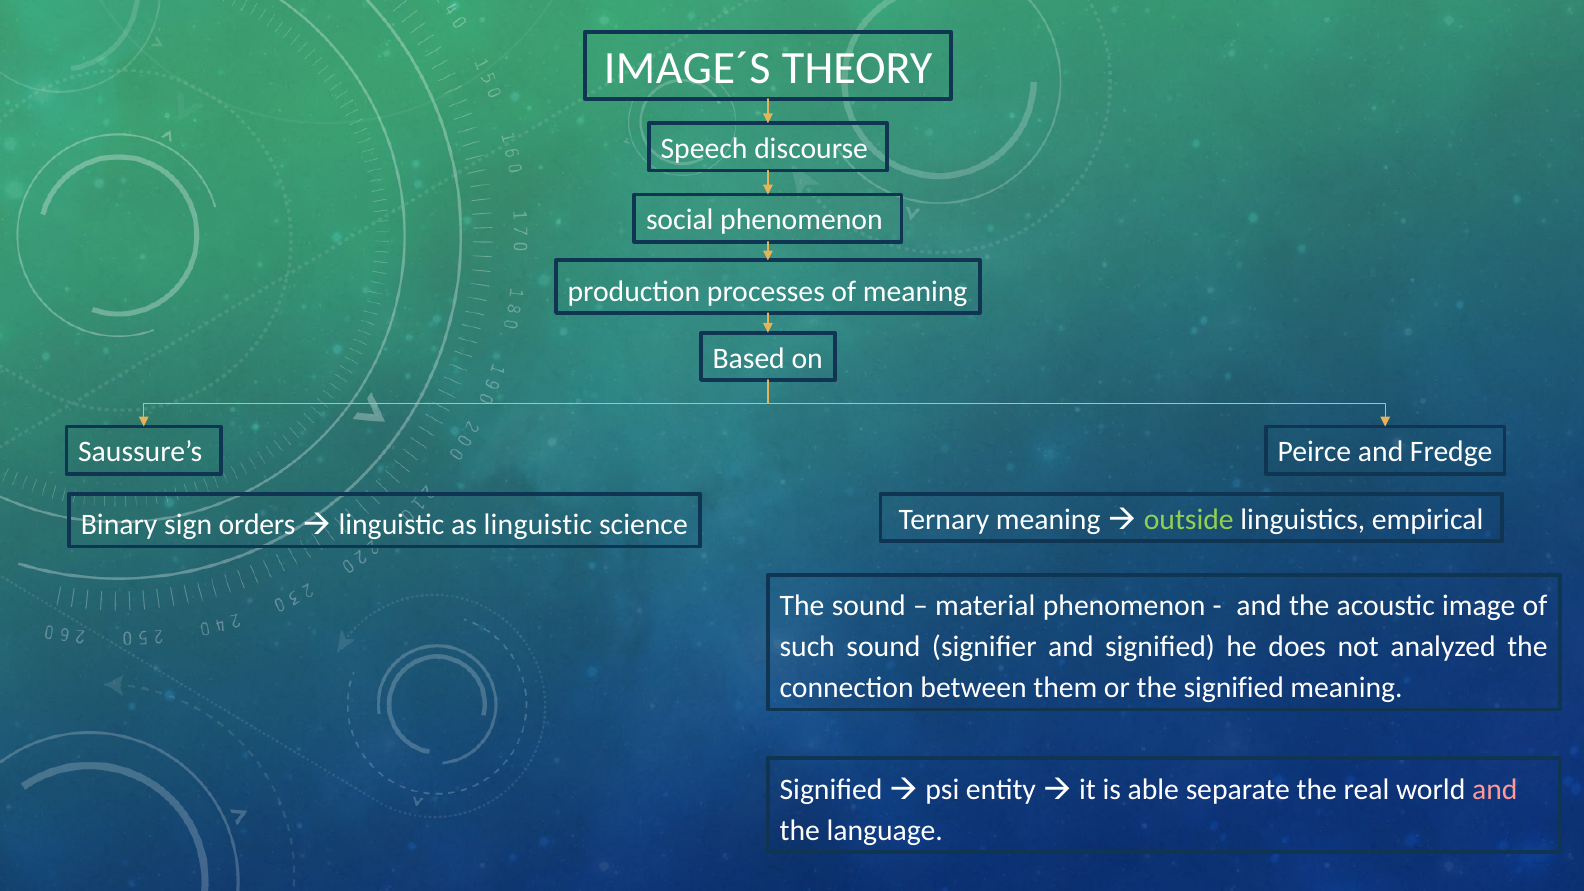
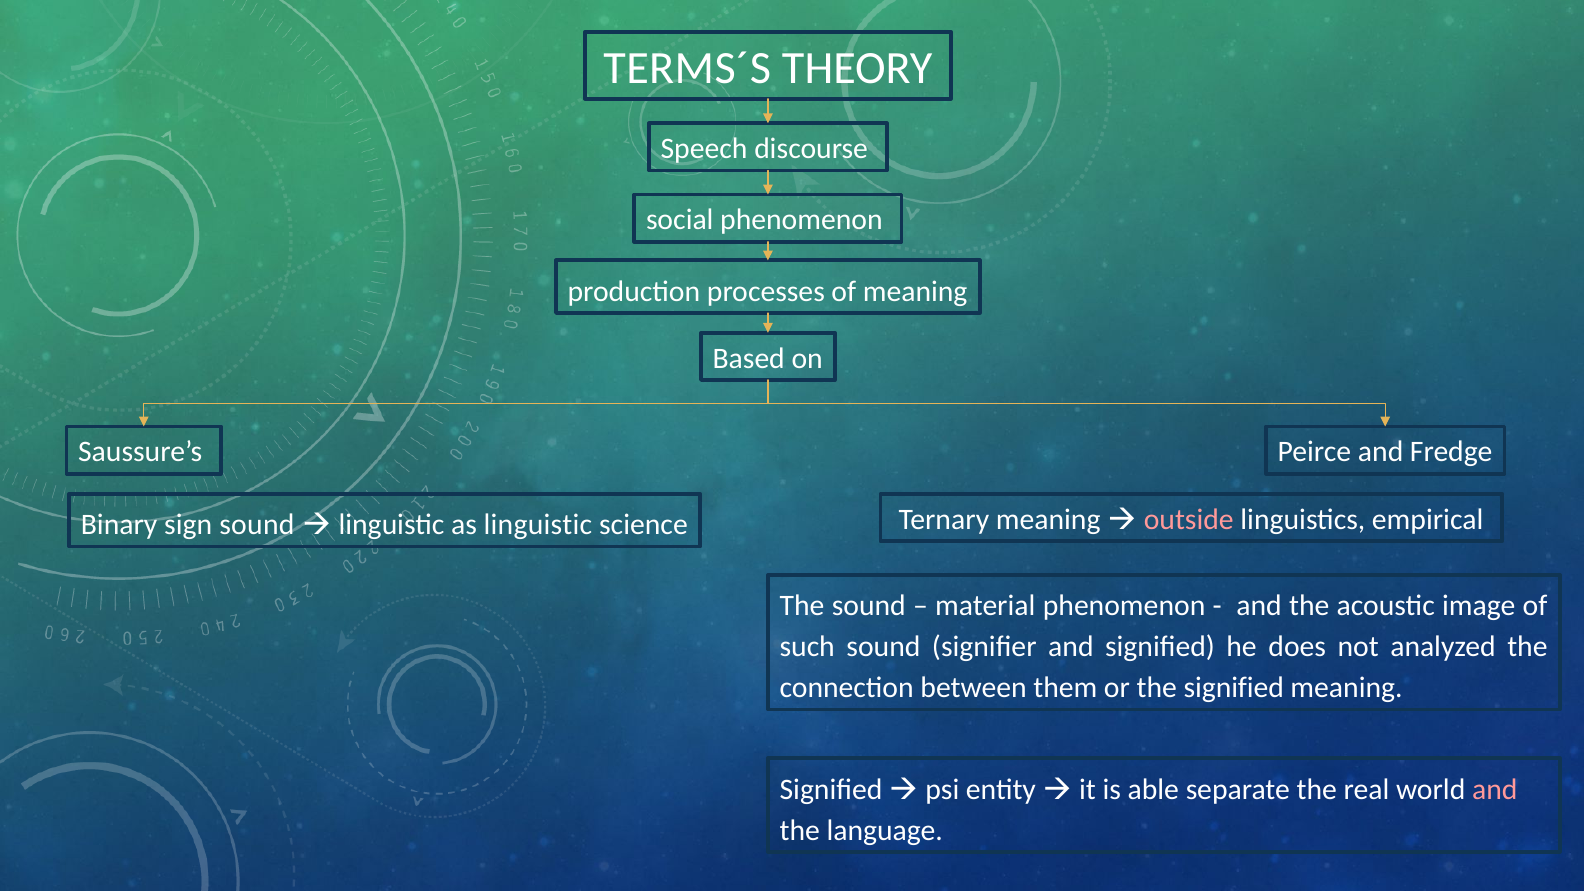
IMAGE´S: IMAGE´S -> TERMS´S (687, 68)
outside colour: light green -> pink (1189, 520)
sign orders: orders -> sound (257, 525)
